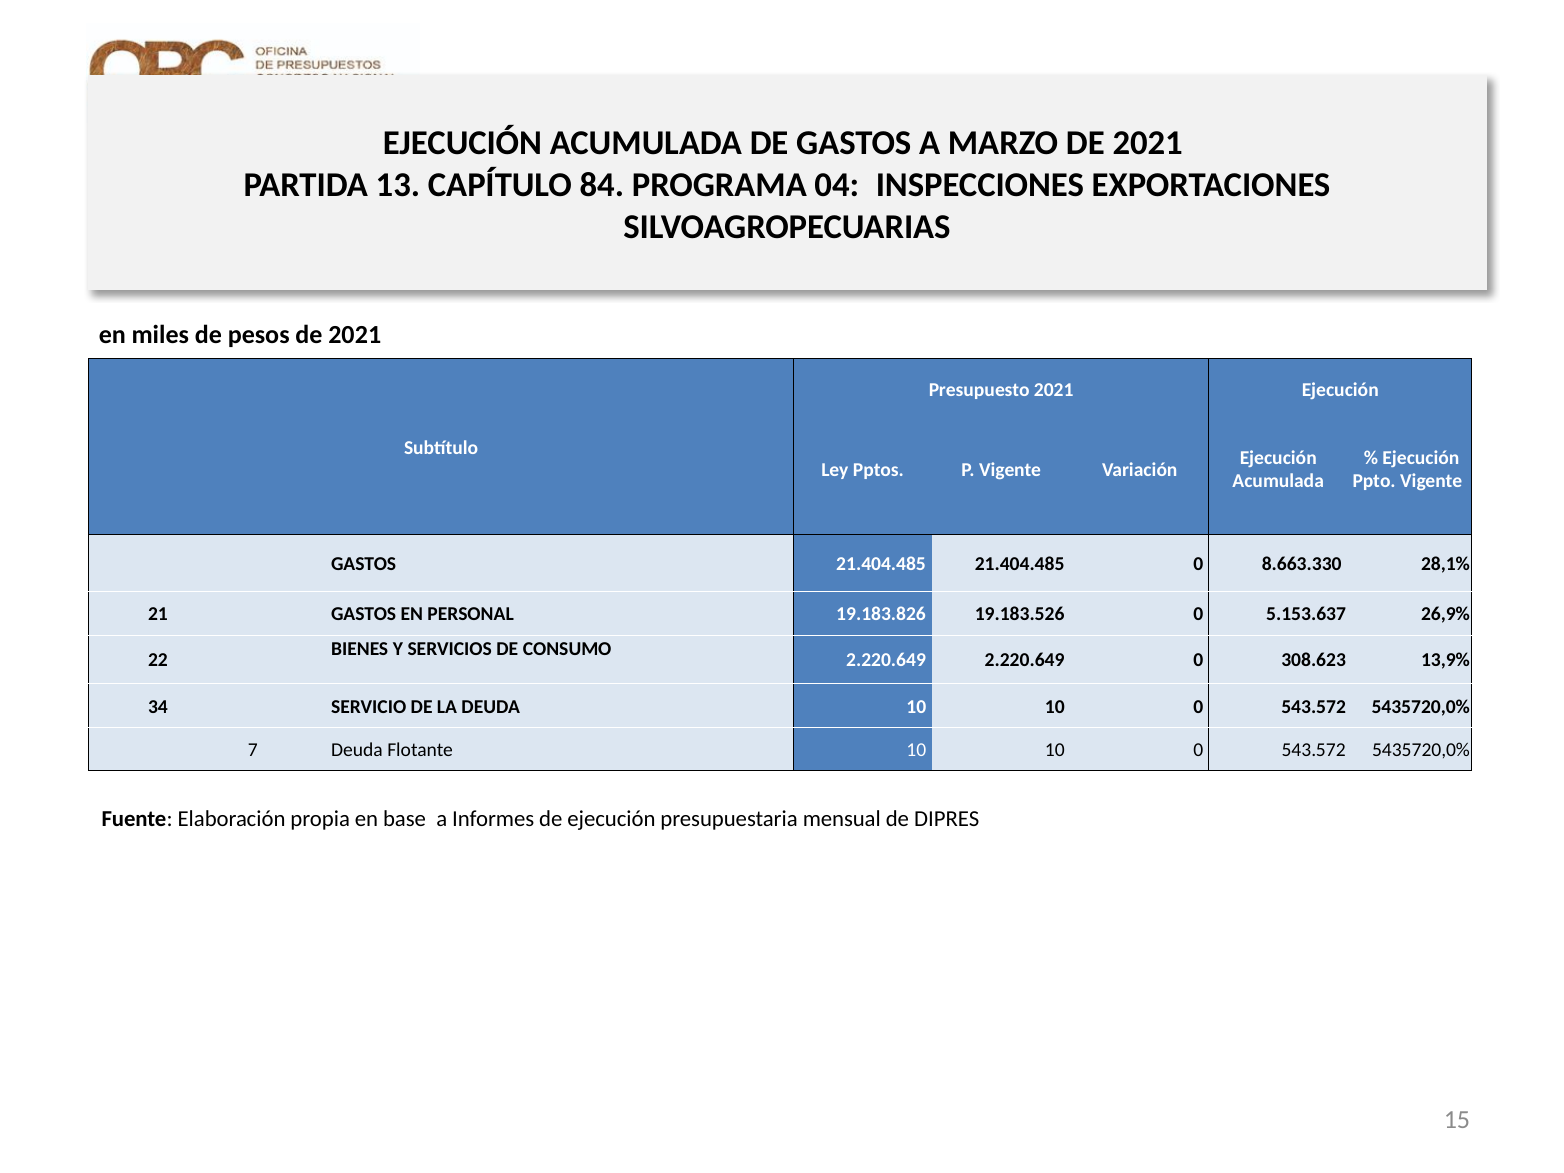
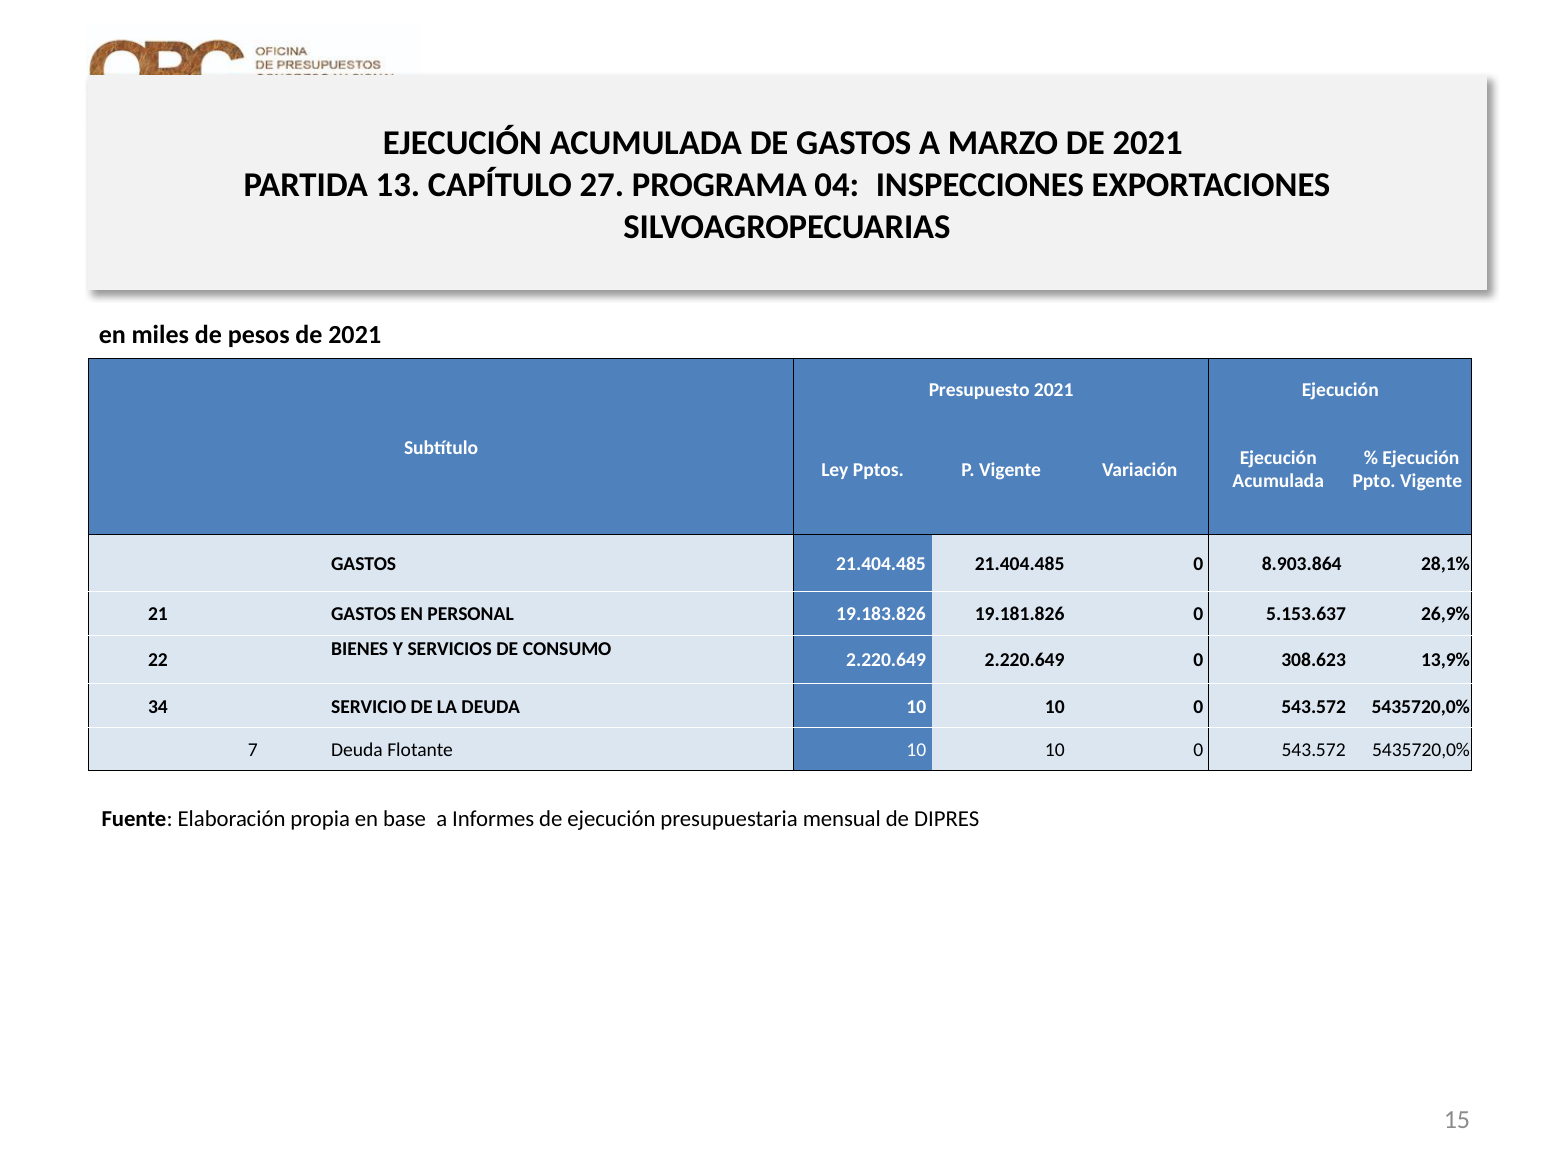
84: 84 -> 27 (602, 185)
8.663.330: 8.663.330 -> 8.903.864 (1302, 564)
19.183.526: 19.183.526 -> 19.181.826 (1020, 615)
